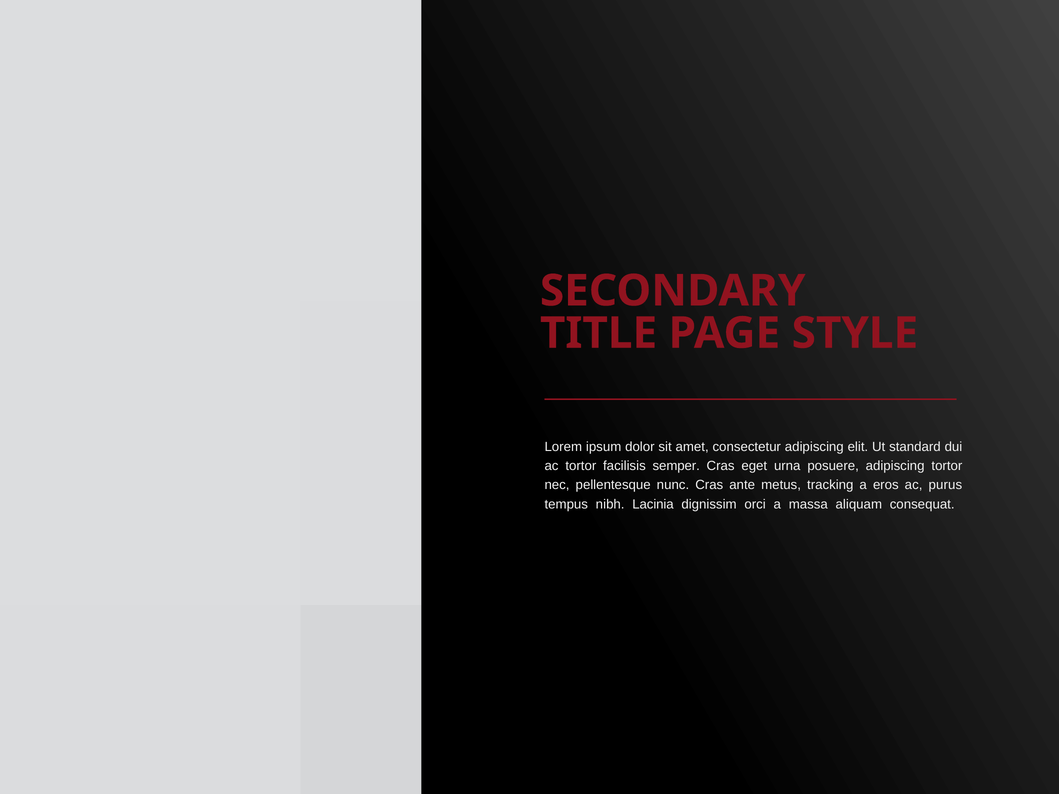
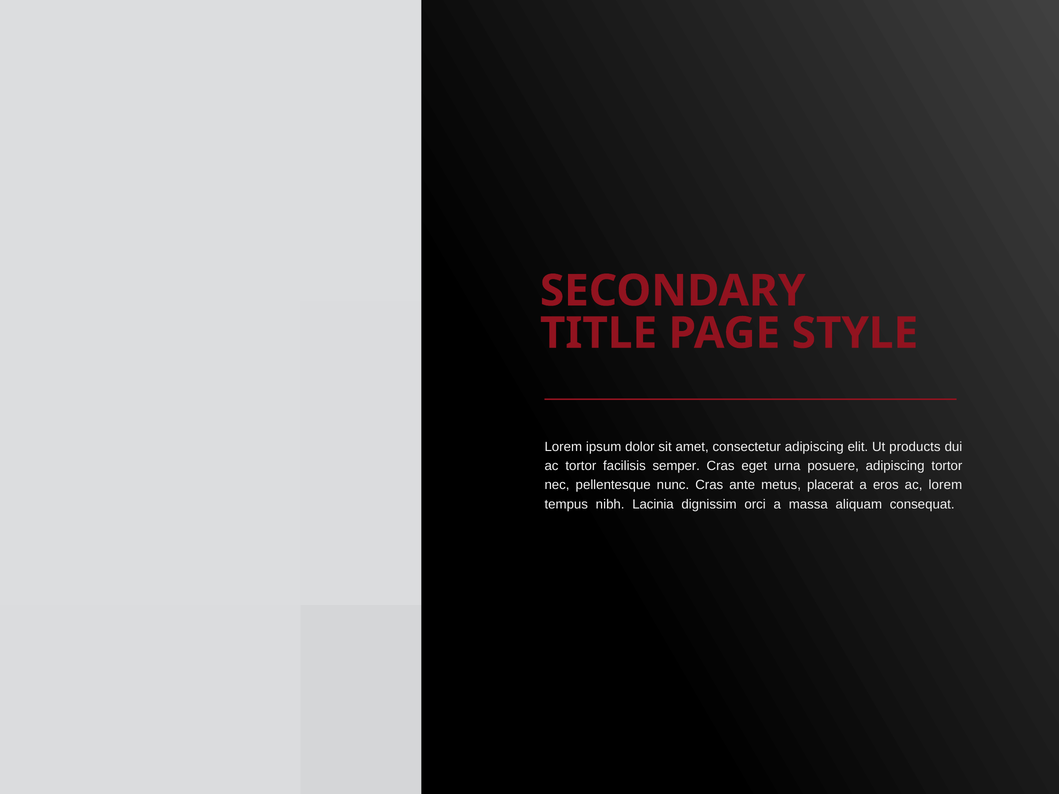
standard: standard -> products (915, 447)
tracking: tracking -> placerat (830, 485)
ac purus: purus -> lorem (945, 485)
